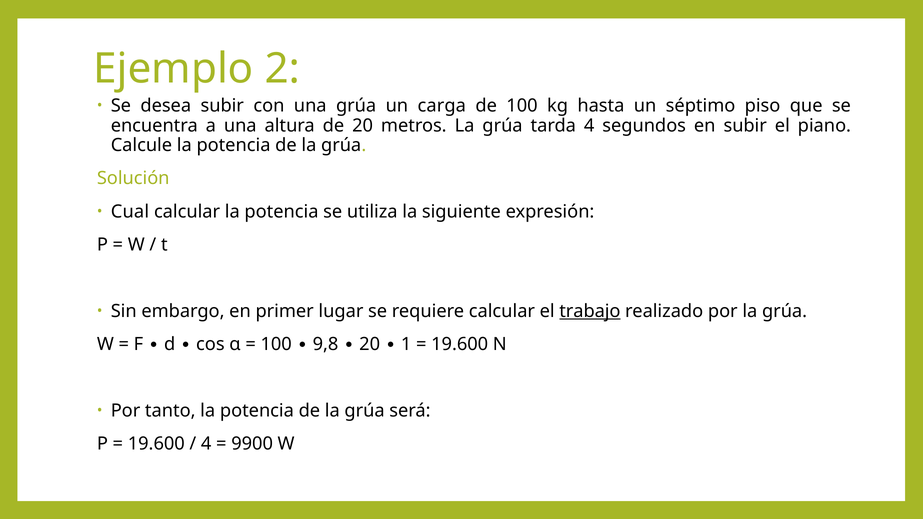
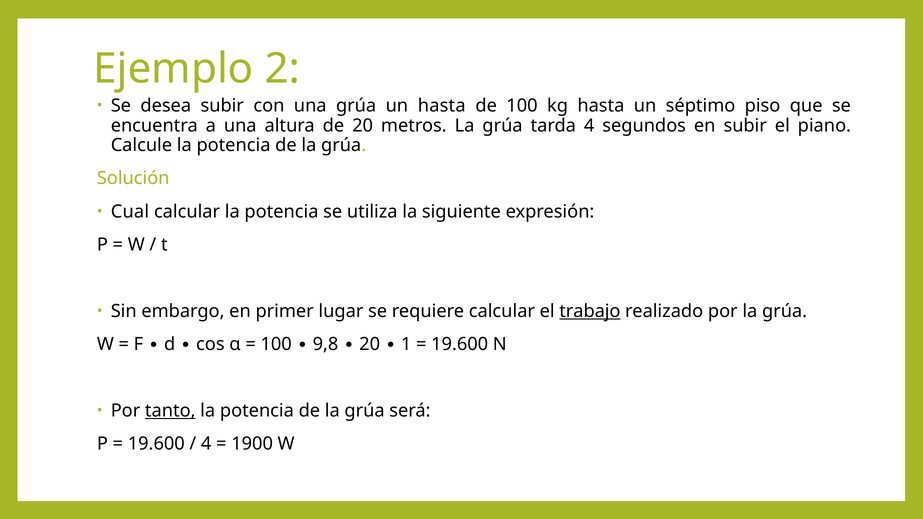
un carga: carga -> hasta (442, 106)
tanto underline: none -> present (170, 411)
9900: 9900 -> 1900 (252, 444)
